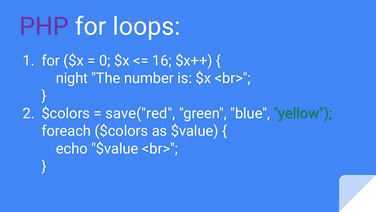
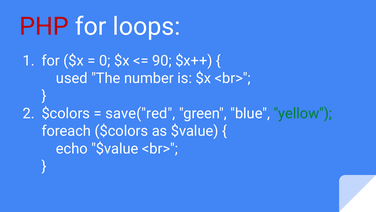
PHP colour: purple -> red (44, 27)
16: 16 -> 90 (162, 61)
night: night -> used (72, 78)
